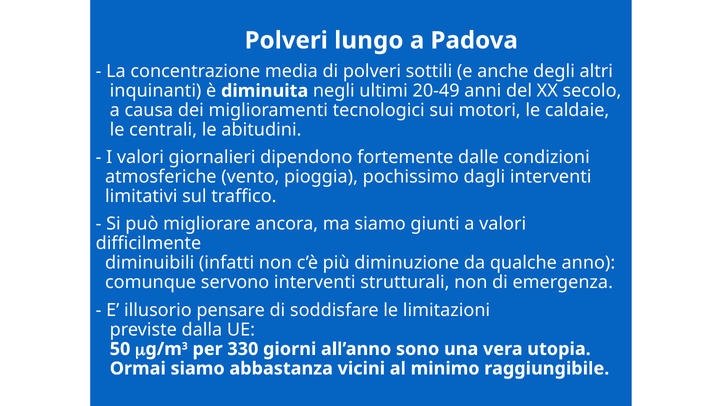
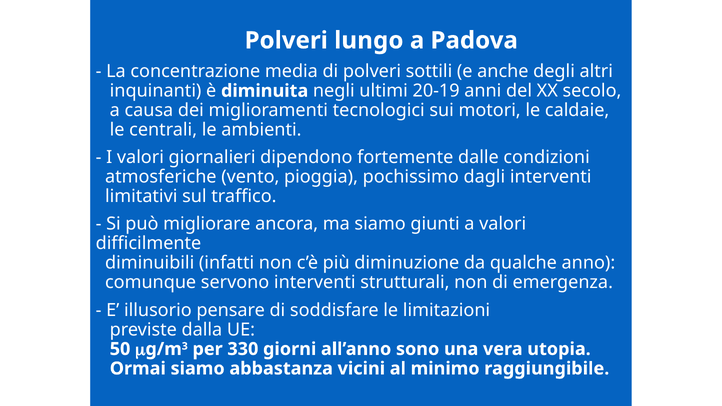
20-49: 20-49 -> 20-19 (436, 91)
abitudini: abitudini -> ambienti (261, 130)
